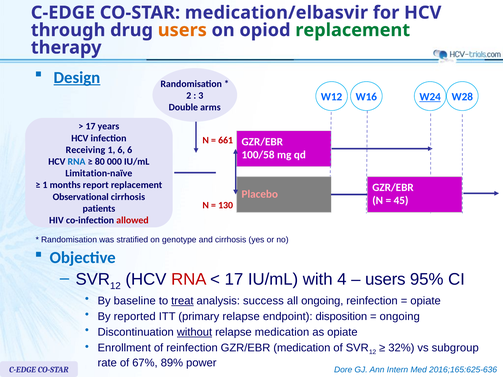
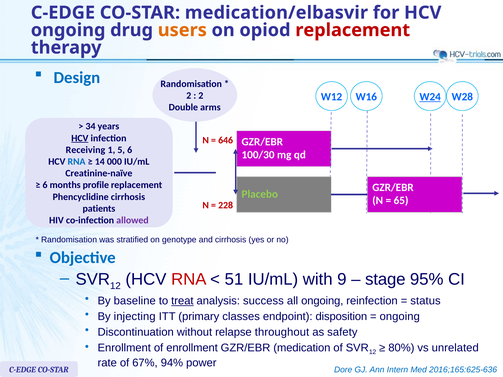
through: through -> ongoing (68, 30)
replacement colour: green -> red (353, 30)
Design underline: present -> none (77, 78)
3: 3 -> 2 (201, 96)
17: 17 -> 34 (91, 126)
HCV underline: none -> present (80, 138)
661: 661 -> 646 (226, 140)
1 6: 6 -> 5 (121, 150)
100/58: 100/58 -> 100/30 (258, 155)
80: 80 -> 14 (100, 162)
Limitation-naïve: Limitation-naïve -> Creatinine-naïve (99, 173)
1: 1 -> 6 (45, 185)
report: report -> profile (96, 185)
Placebo colour: pink -> light green (260, 194)
Observational: Observational -> Phencyclidine (81, 197)
45: 45 -> 65 (401, 201)
130: 130 -> 228 (226, 206)
allowed colour: red -> purple (132, 220)
17: 17 -> 51 (234, 280)
4: 4 -> 9 (342, 280)
users: users -> stage (385, 280)
opiate: opiate -> status (426, 301)
reported: reported -> injecting (135, 317)
primary relapse: relapse -> classes (241, 317)
without underline: present -> none (194, 332)
relapse medication: medication -> throughout (282, 332)
as opiate: opiate -> safety (342, 332)
of reinfection: reinfection -> enrollment (192, 348)
32%: 32% -> 80% (401, 348)
subgroup: subgroup -> unrelated (455, 348)
89%: 89% -> 94% (172, 363)
